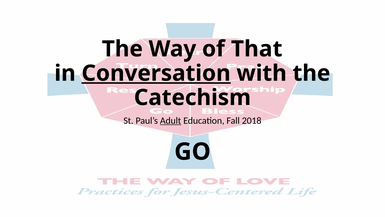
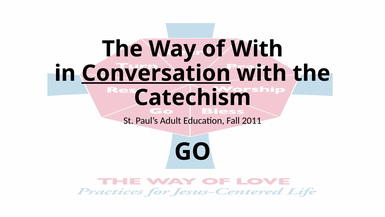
of That: That -> With (257, 49)
Adult underline: present -> none (171, 120)
2018: 2018 -> 2011 (252, 120)
